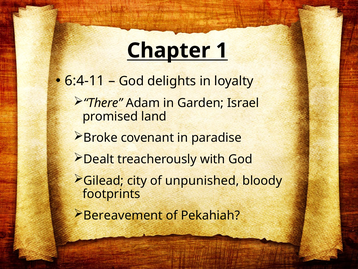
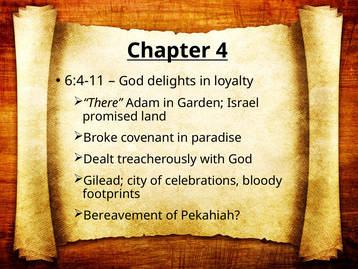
1: 1 -> 4 (222, 50)
unpunished: unpunished -> celebrations (202, 180)
